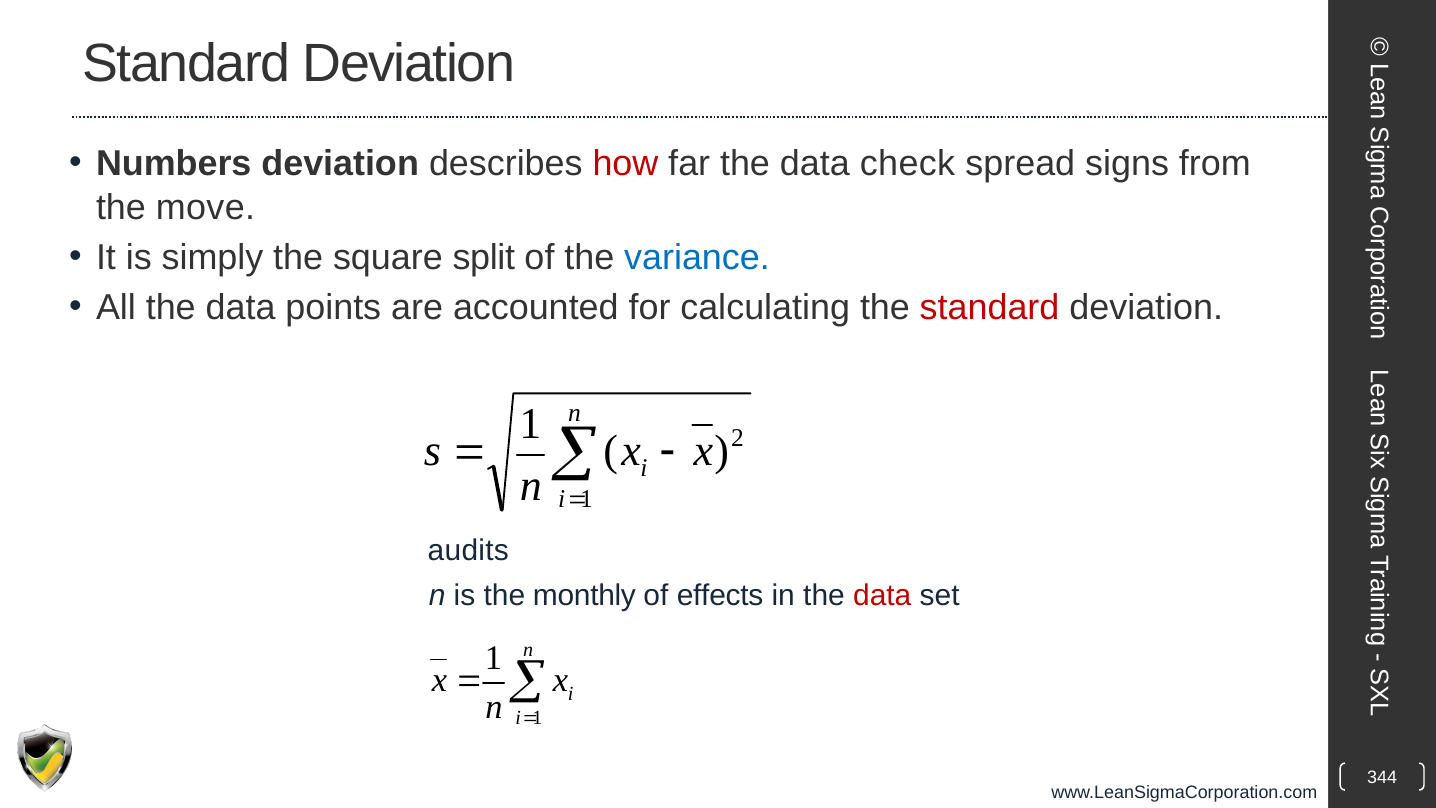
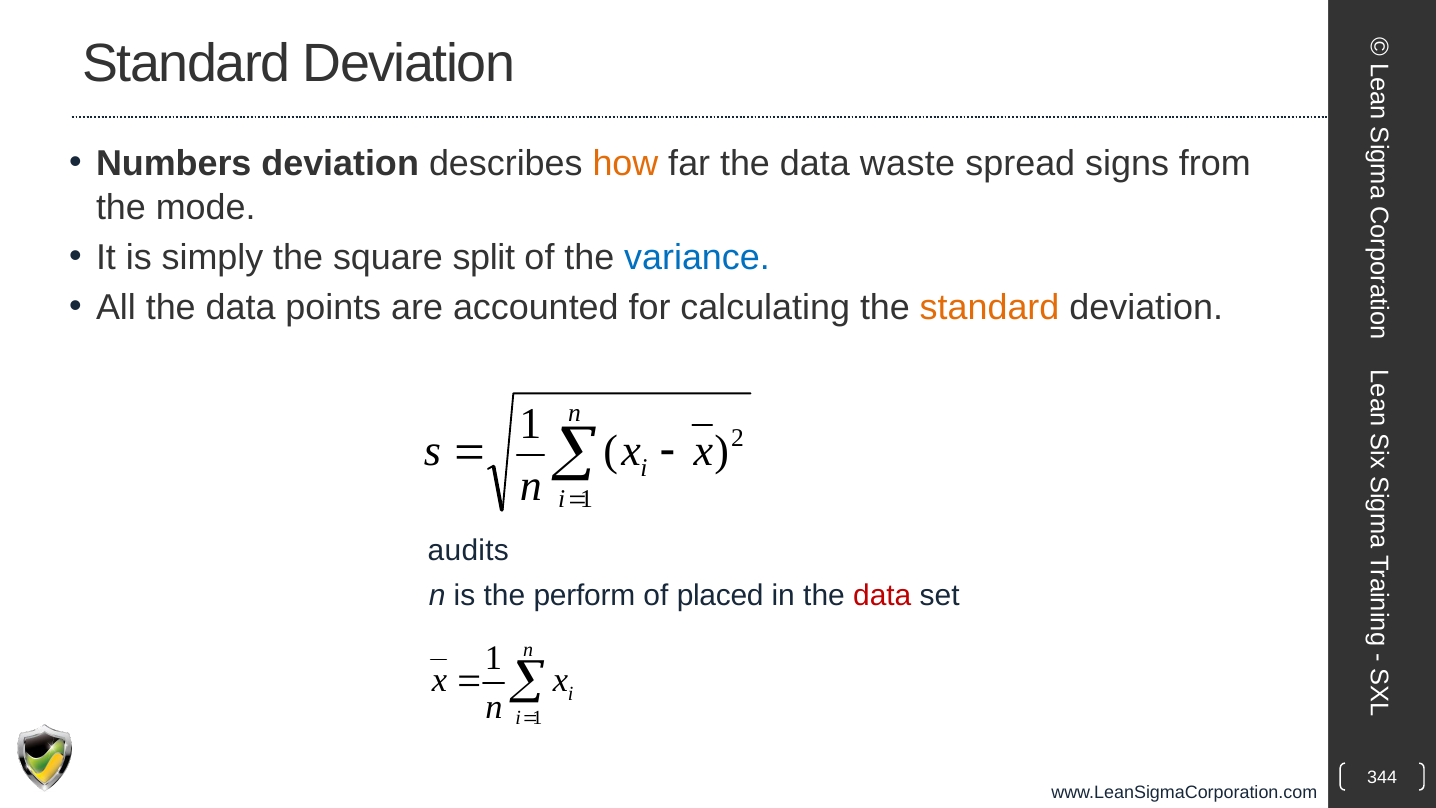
how colour: red -> orange (625, 164)
check: check -> waste (908, 164)
move: move -> mode (206, 207)
standard colour: red -> orange (990, 308)
monthly: monthly -> perform (584, 595)
effects: effects -> placed (720, 595)
